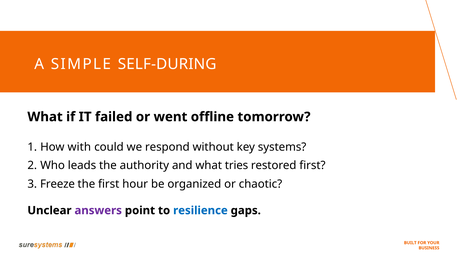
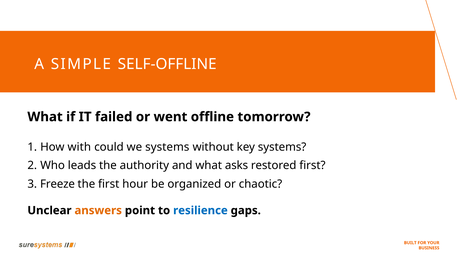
SELF‑DURING: SELF‑DURING -> SELF‑OFFLINE (167, 64)
we respond: respond -> systems (167, 147)
tries: tries -> asks (237, 166)
answers colour: purple -> orange (98, 211)
